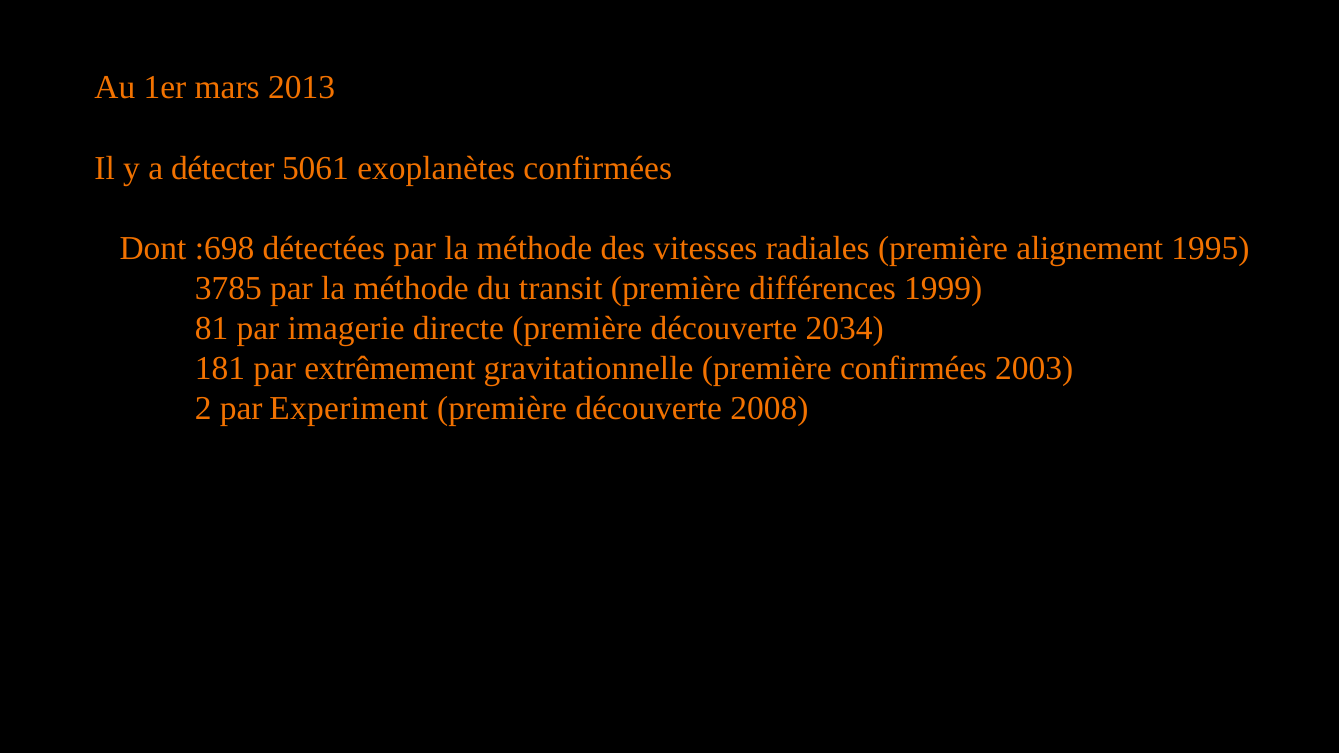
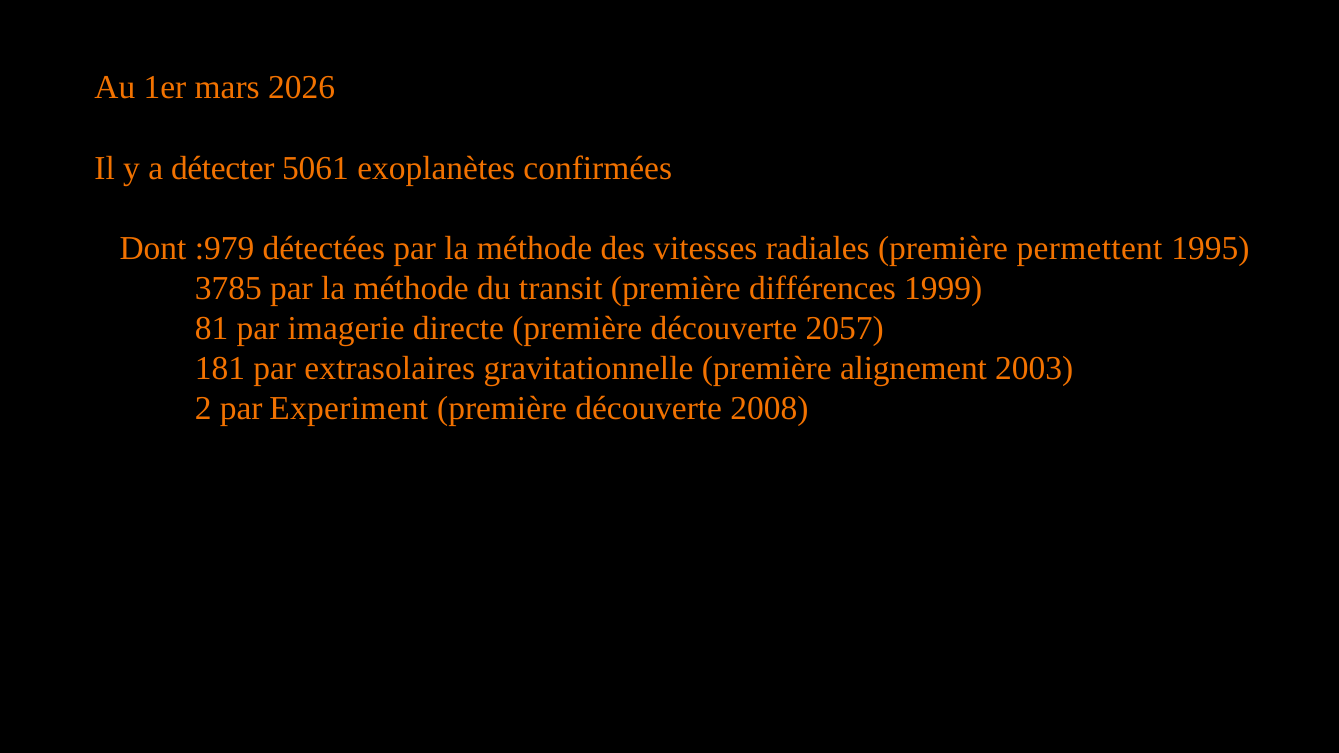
2013: 2013 -> 2026 (302, 88)
:698: :698 -> :979 (225, 248)
alignement: alignement -> permettent (1090, 248)
2034: 2034 -> 2057 (845, 329)
extrêmement: extrêmement -> extrasolaires (390, 369)
première confirmées: confirmées -> alignement (914, 369)
